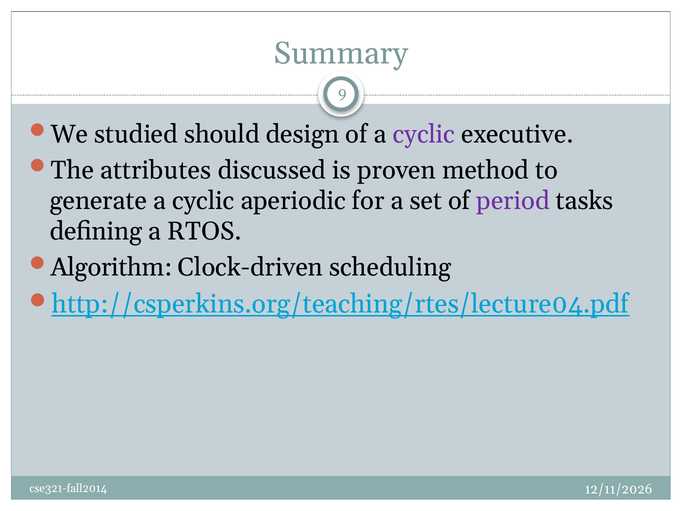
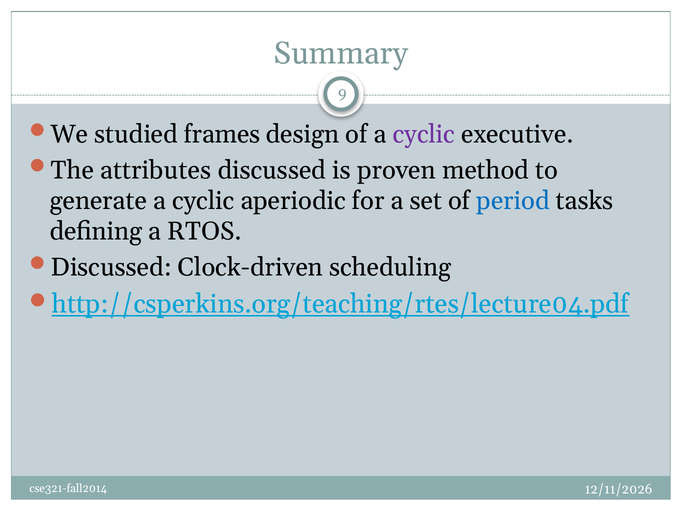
should: should -> frames (222, 134)
period colour: purple -> blue (513, 201)
Algorithm: Algorithm -> Discussed (111, 268)
